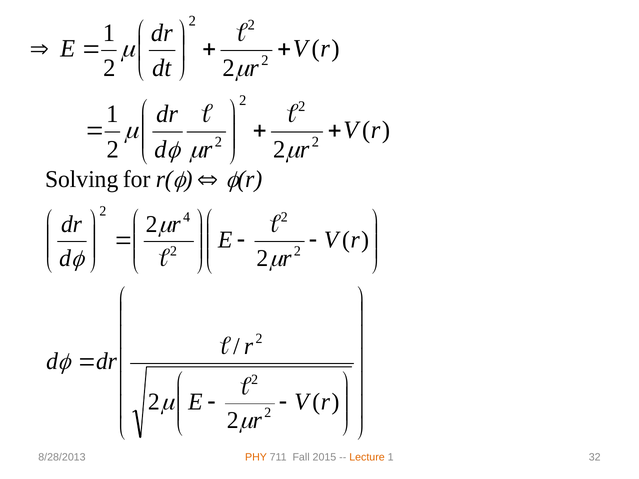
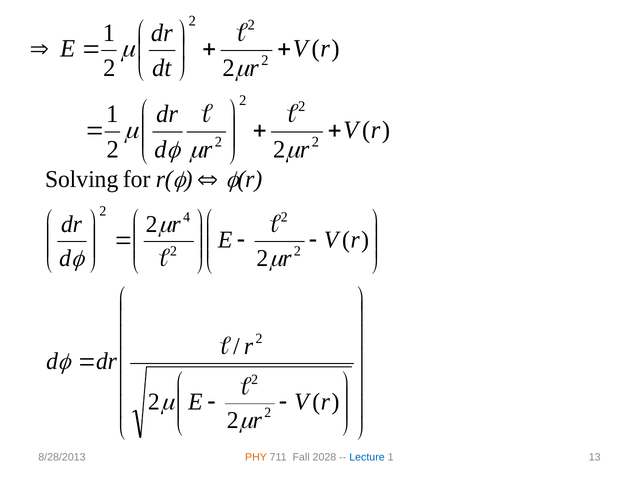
2015: 2015 -> 2028 (324, 458)
Lecture colour: orange -> blue (367, 458)
32: 32 -> 13 (595, 458)
